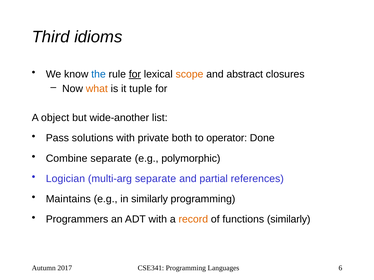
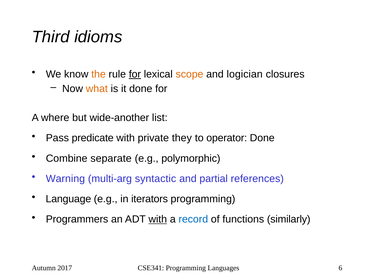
the colour: blue -> orange (99, 74)
abstract: abstract -> logician (245, 74)
it tuple: tuple -> done (141, 89)
object: object -> where (55, 118)
solutions: solutions -> predicate (93, 138)
both: both -> they (182, 138)
Logician: Logician -> Warning (65, 179)
multi-arg separate: separate -> syntactic (156, 179)
Maintains: Maintains -> Language (68, 199)
in similarly: similarly -> iterators (150, 199)
with underline: none -> present (158, 220)
record colour: orange -> blue (193, 220)
